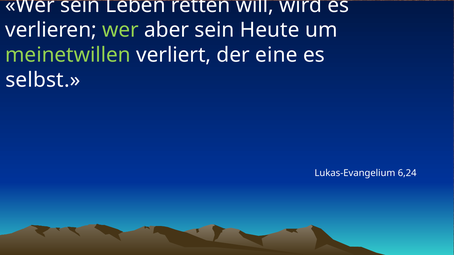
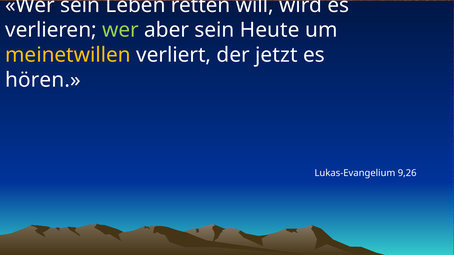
meinetwillen colour: light green -> yellow (68, 55)
eine: eine -> jetzt (276, 55)
selbst: selbst -> hören (43, 80)
6,24: 6,24 -> 9,26 (407, 173)
